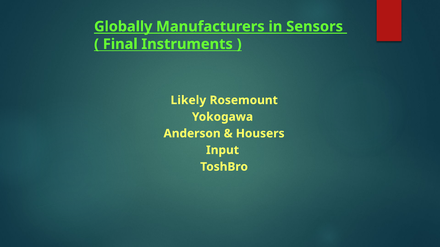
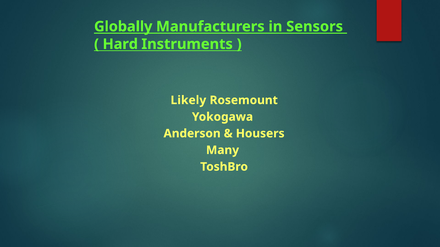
Final: Final -> Hard (120, 44)
Input: Input -> Many (223, 150)
